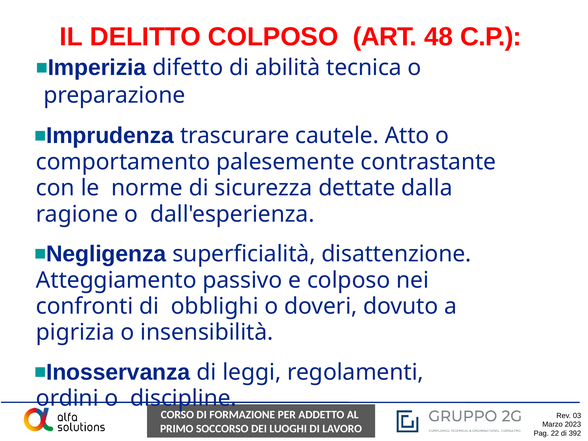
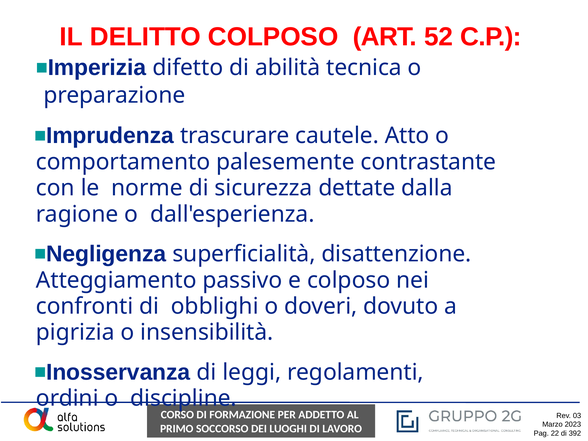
48: 48 -> 52 (439, 37)
